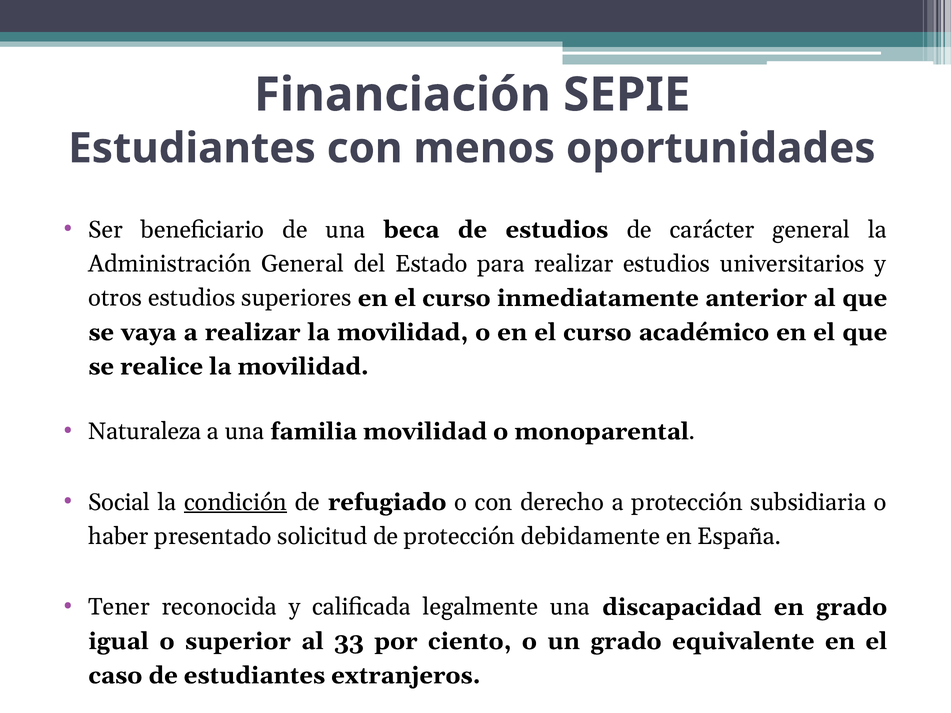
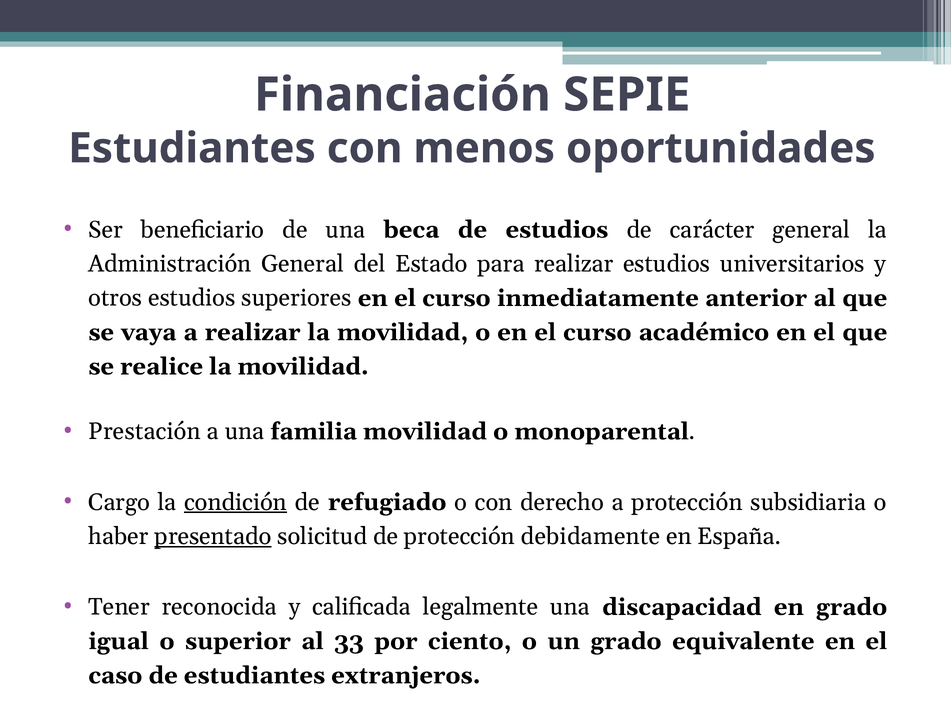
Naturaleza: Naturaleza -> Prestación (145, 432)
Social: Social -> Cargo (119, 502)
presentado underline: none -> present (213, 537)
